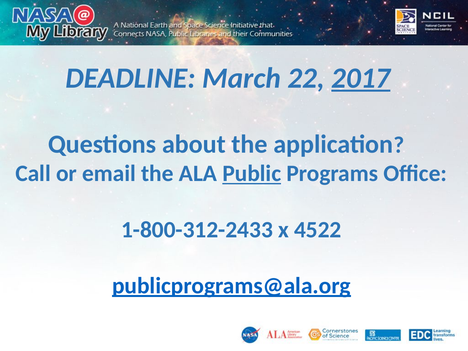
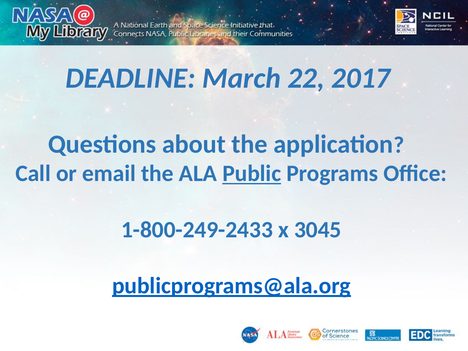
2017 underline: present -> none (361, 78)
1-800-312-2433: 1-800-312-2433 -> 1-800-249-2433 (197, 230)
4522: 4522 -> 3045 (318, 230)
